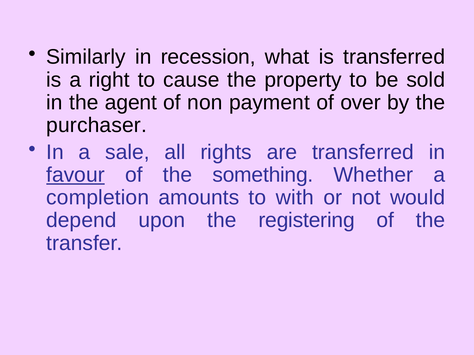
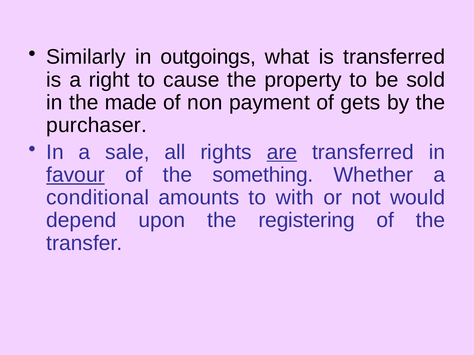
recession: recession -> outgoings (208, 57)
agent: agent -> made (131, 103)
over: over -> gets (360, 103)
are underline: none -> present (282, 152)
completion: completion -> conditional (98, 198)
